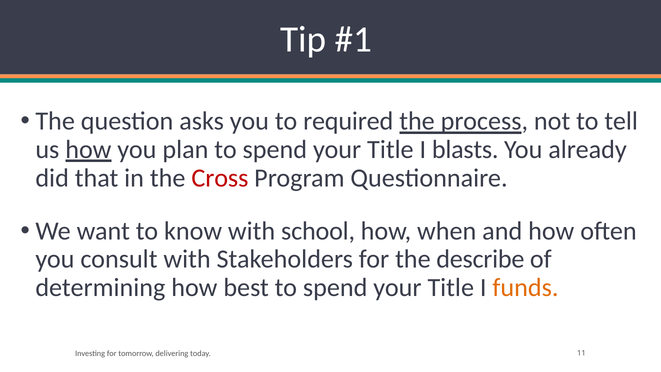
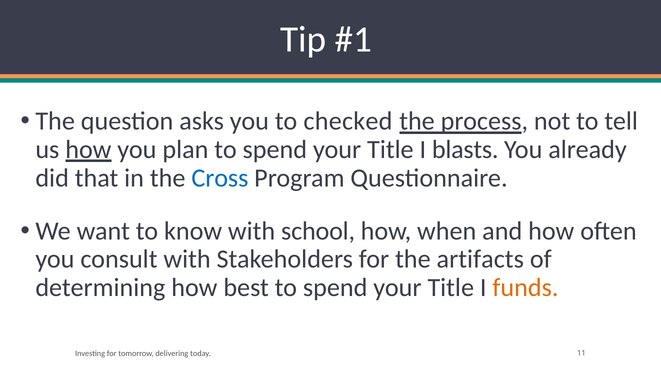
required: required -> checked (348, 121)
Cross colour: red -> blue (220, 178)
describe: describe -> artifacts (480, 259)
